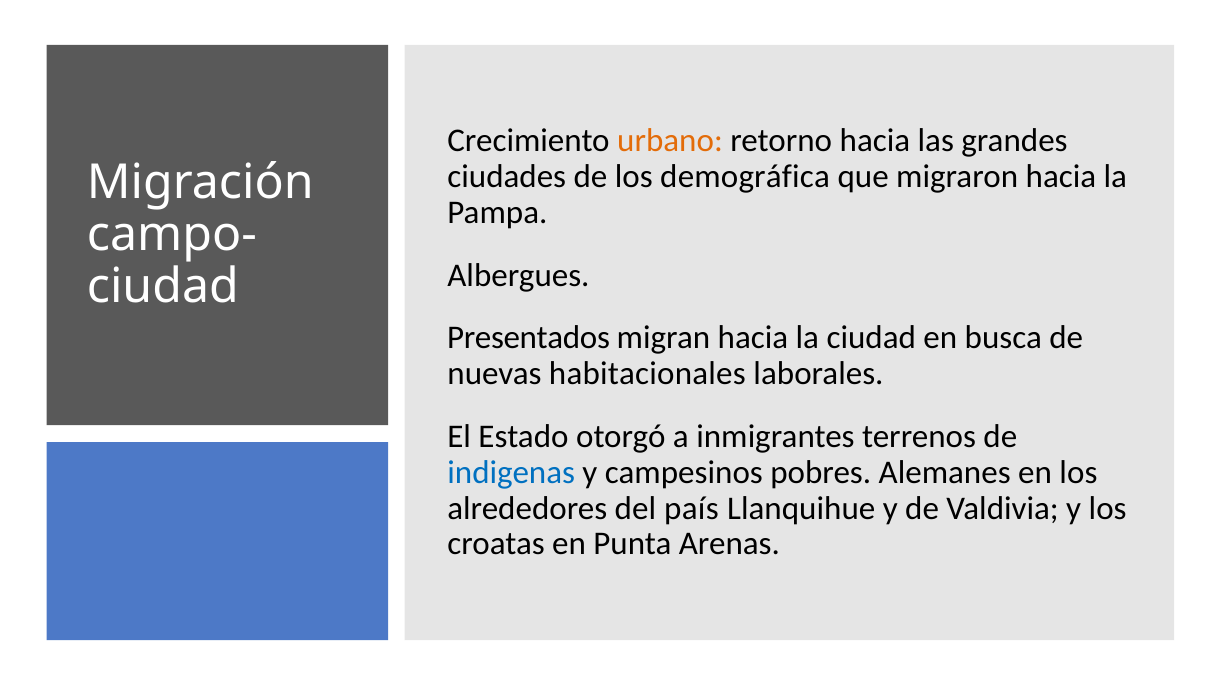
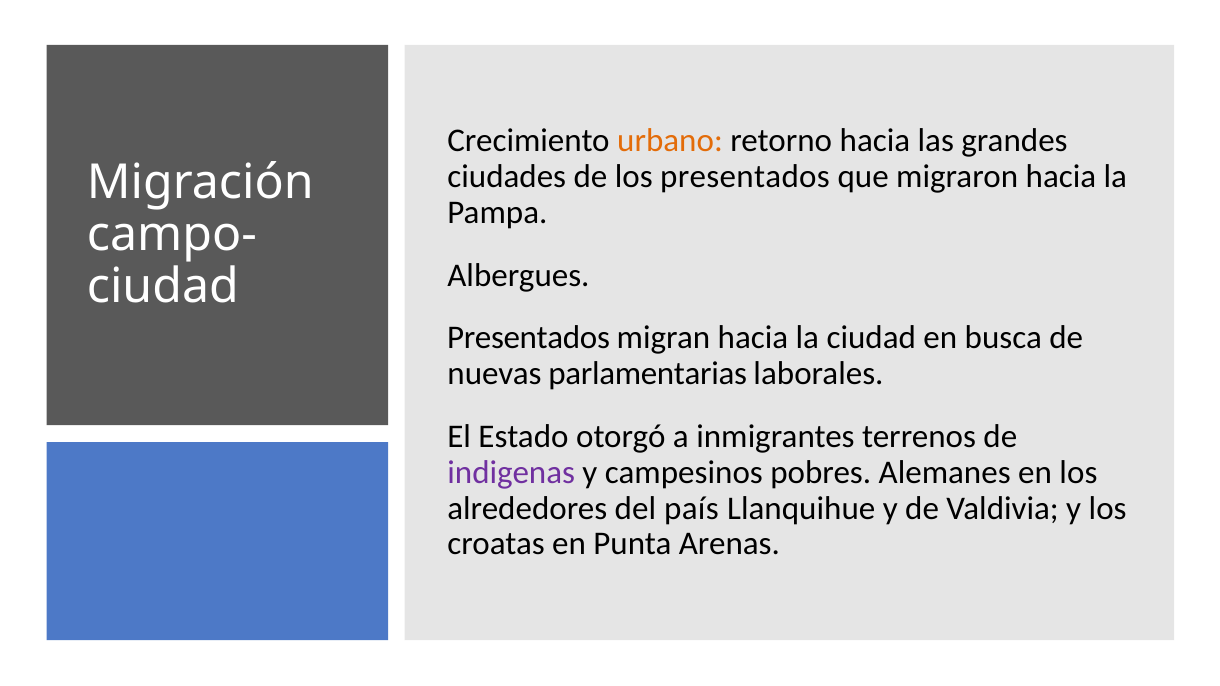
los demográfica: demográfica -> presentados (745, 177)
habitacionales: habitacionales -> parlamentarias (648, 374)
indigenas colour: blue -> purple (511, 473)
